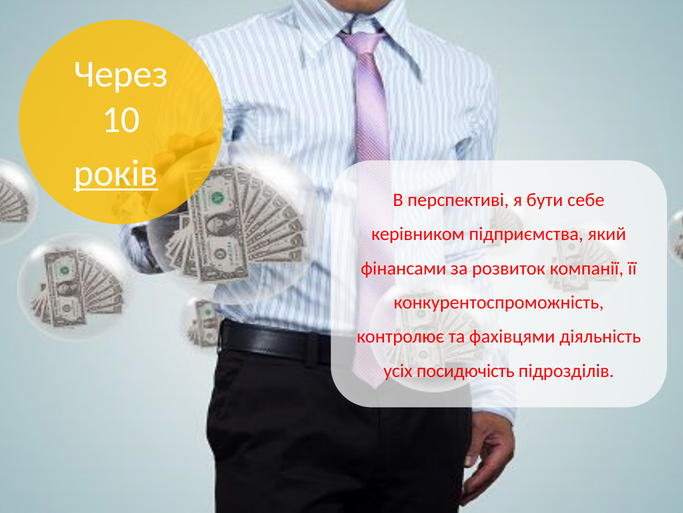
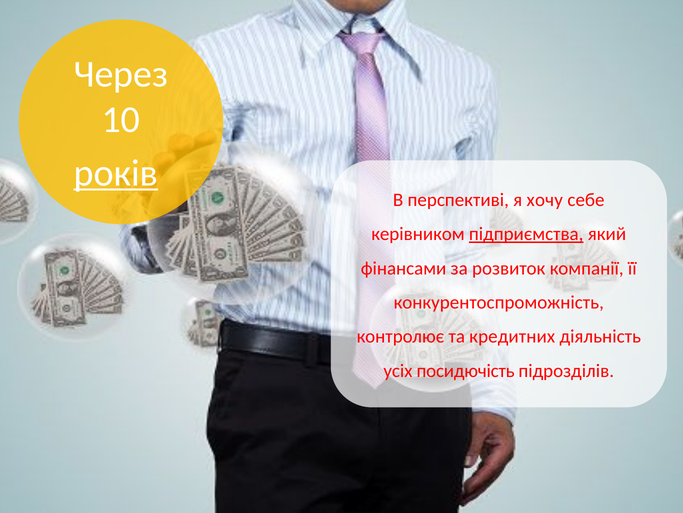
бути: бути -> хочу (545, 200)
підприємства underline: none -> present (526, 234)
фахівцями: фахівцями -> кредитних (512, 336)
